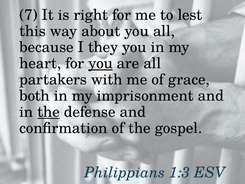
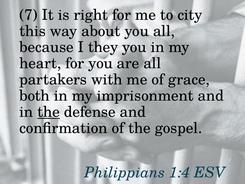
lest: lest -> city (190, 15)
you underline: present -> none (101, 63)
1:3: 1:3 -> 1:4 (180, 172)
